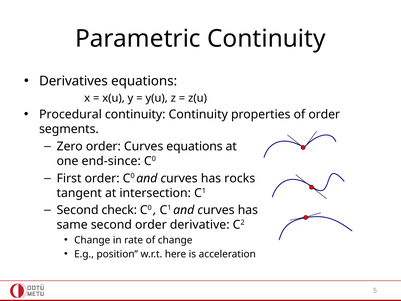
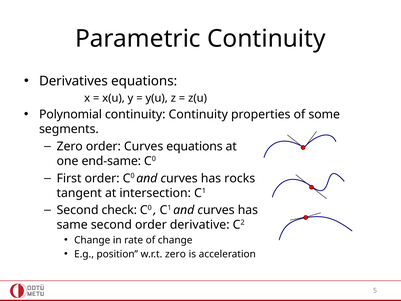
Procedural: Procedural -> Polynomial (71, 114)
of order: order -> some (324, 114)
end-since: end-since -> end-same (111, 161)
w.r.t here: here -> zero (175, 254)
